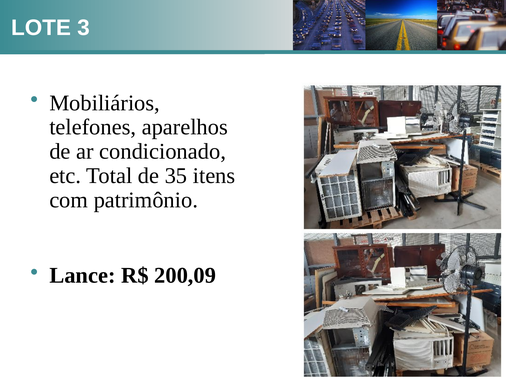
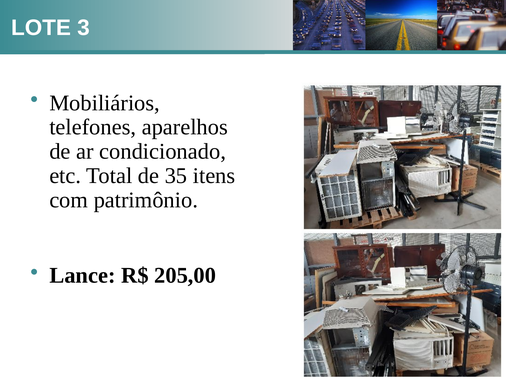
200,09: 200,09 -> 205,00 (185, 276)
